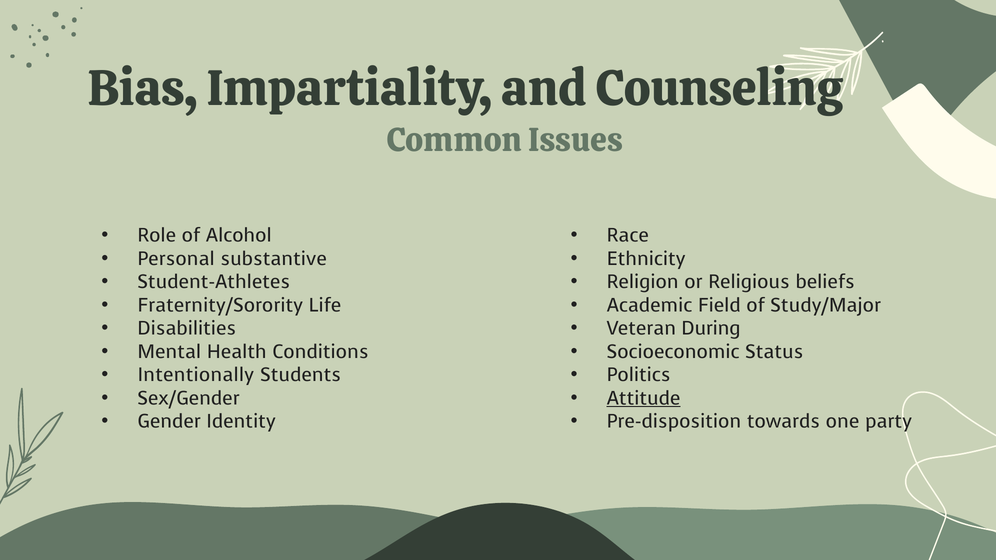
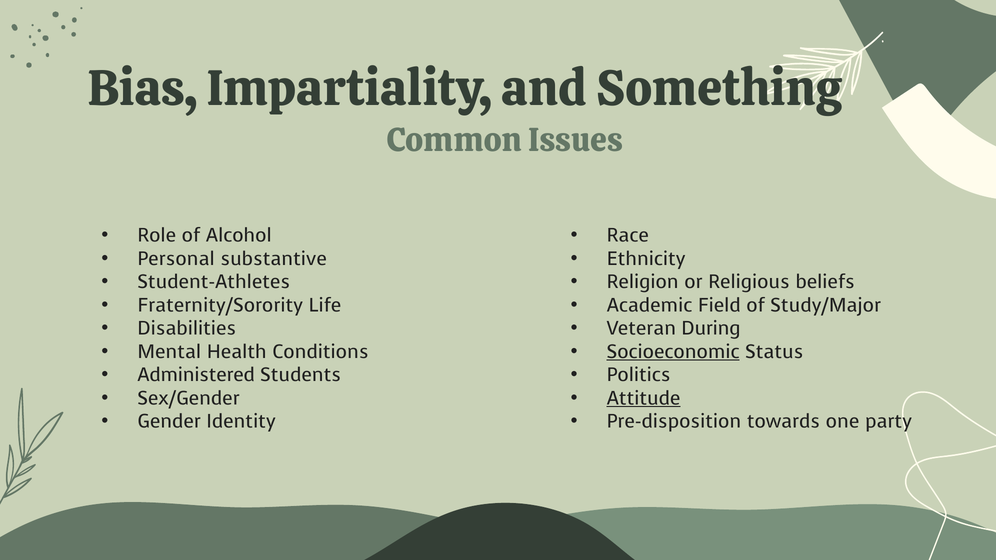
Counseling: Counseling -> Something (719, 89)
Socioeconomic underline: none -> present (673, 352)
Intentionally: Intentionally -> Administered (196, 375)
